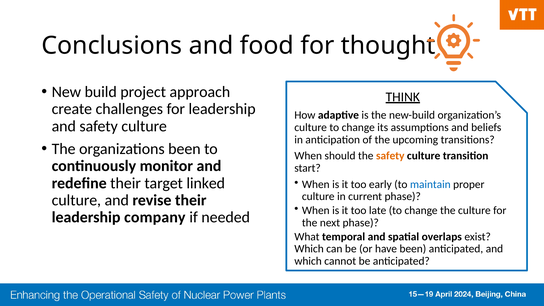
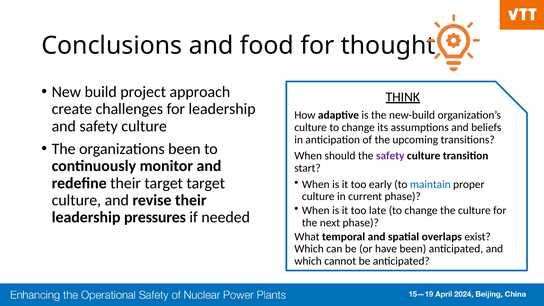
safety colour: orange -> purple (390, 156)
target linked: linked -> target (206, 183)
company: company -> pressures (155, 217)
